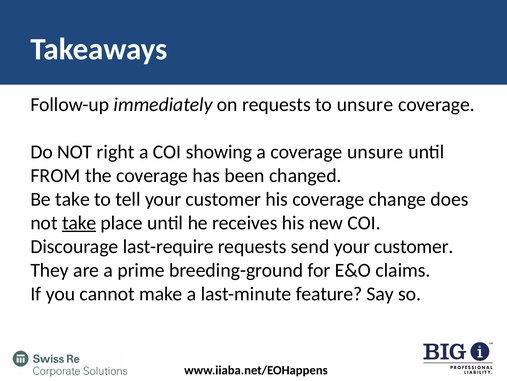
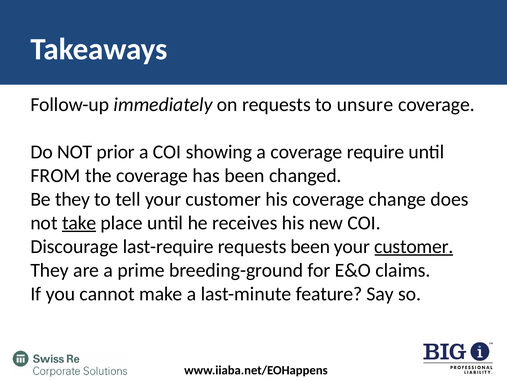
right: right -> prior (116, 152)
coverage unsure: unsure -> require (375, 152)
Be take: take -> they (73, 199)
requests send: send -> been (310, 246)
customer underline: none -> present (414, 246)
